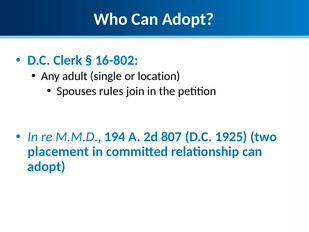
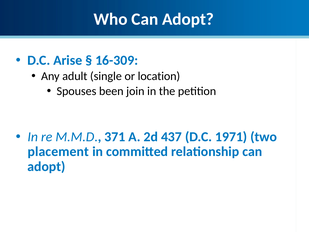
Clerk: Clerk -> Arise (68, 60)
16-802: 16-802 -> 16-309 (117, 60)
rules: rules -> been (111, 91)
194: 194 -> 371 (115, 137)
807: 807 -> 437 (171, 137)
1925: 1925 -> 1971 (231, 137)
